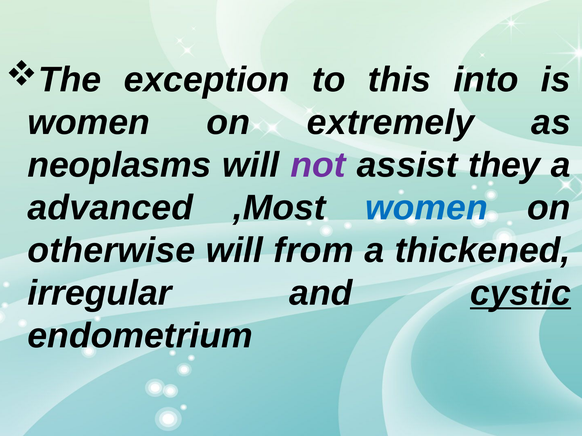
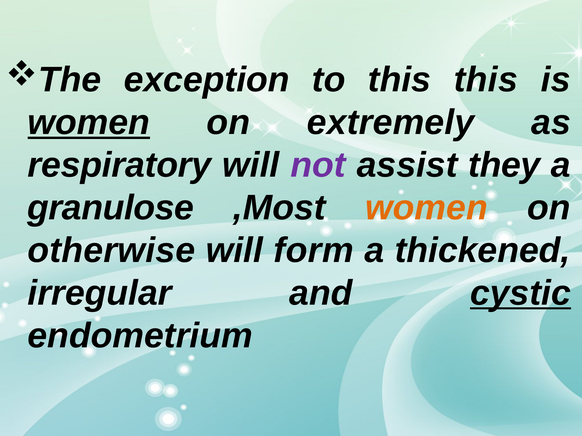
this into: into -> this (486, 80)
women underline: none -> present (89, 123)
neoplasms: neoplasms -> respiratory (119, 165)
advanced: advanced -> granulose (111, 208)
women colour: blue -> orange (427, 208)
from: from -> form (314, 251)
